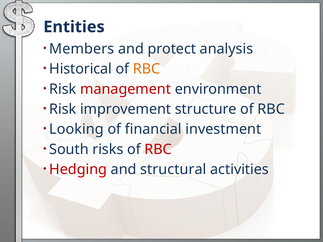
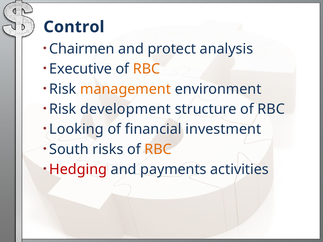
Entities: Entities -> Control (74, 27)
Members: Members -> Chairmen (82, 49)
Historical: Historical -> Executive (81, 69)
management colour: red -> orange (126, 89)
improvement: improvement -> development (126, 109)
RBC colour: red -> orange (158, 149)
structural: structural -> payments (173, 170)
